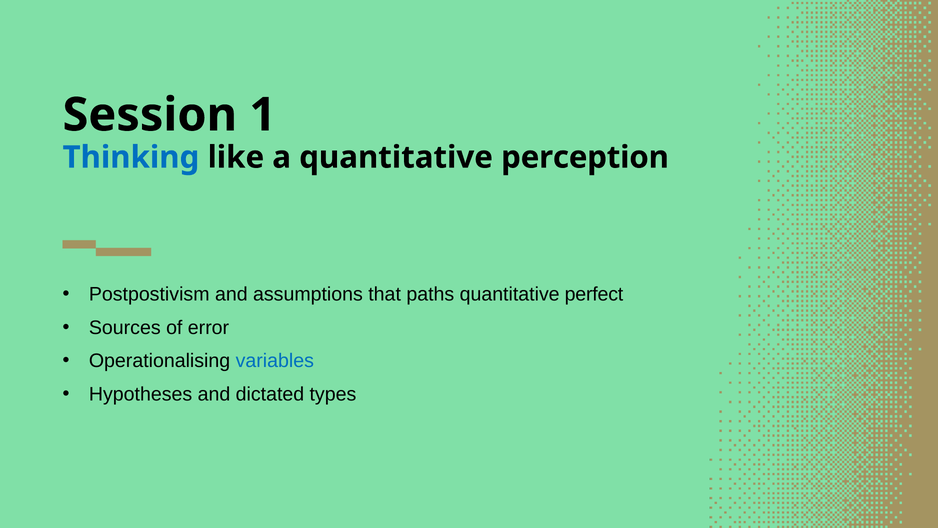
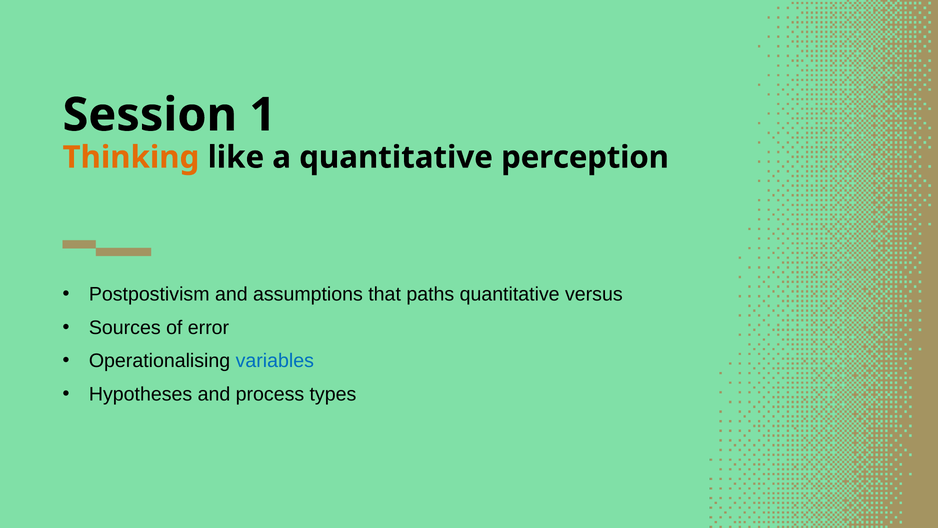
Thinking colour: blue -> orange (131, 157)
perfect: perfect -> versus (594, 294)
dictated: dictated -> process (270, 394)
